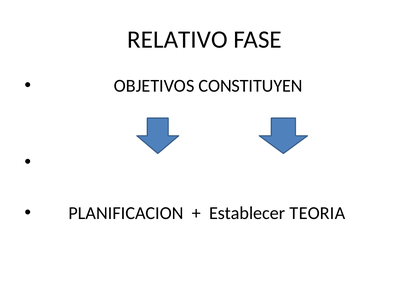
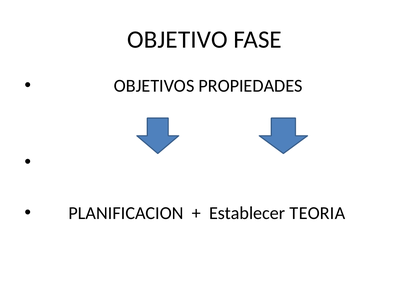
RELATIVO: RELATIVO -> OBJETIVO (177, 40)
CONSTITUYEN: CONSTITUYEN -> PROPIEDADES (251, 86)
